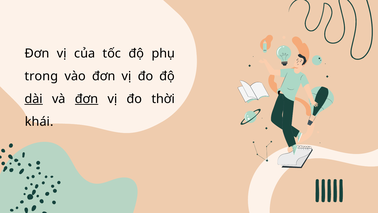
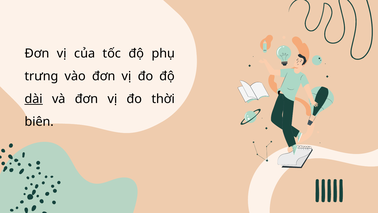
trong: trong -> trưng (41, 76)
đơn underline: present -> none (87, 99)
khái: khái -> biên (39, 122)
